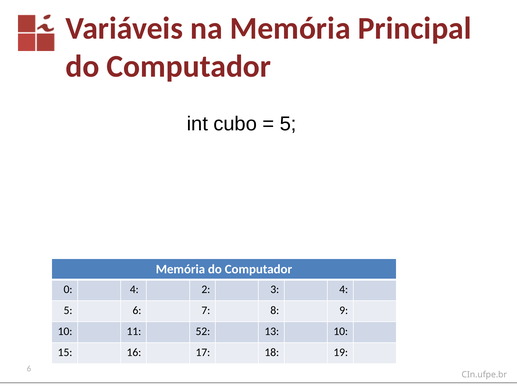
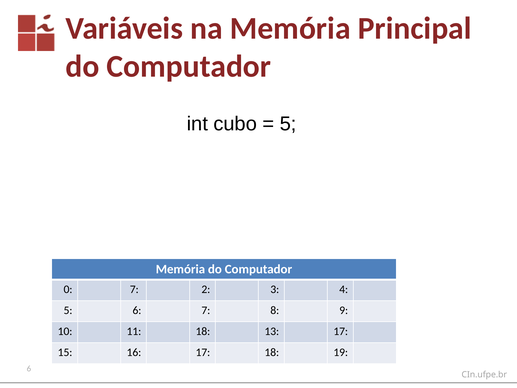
0 4: 4 -> 7 (134, 289)
11 52: 52 -> 18 (203, 331)
13 10: 10 -> 17 (341, 331)
